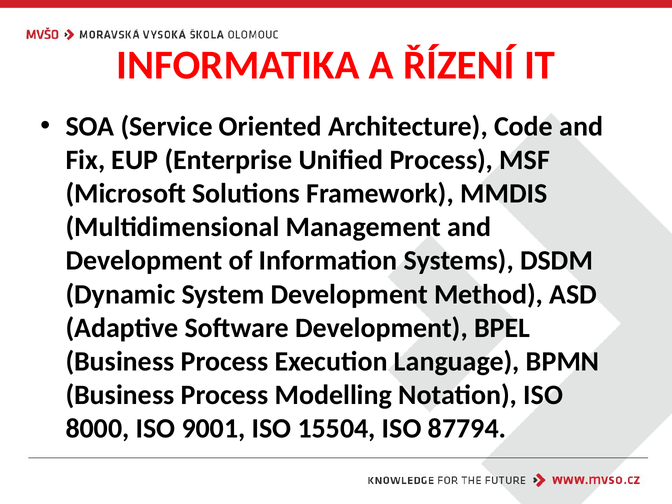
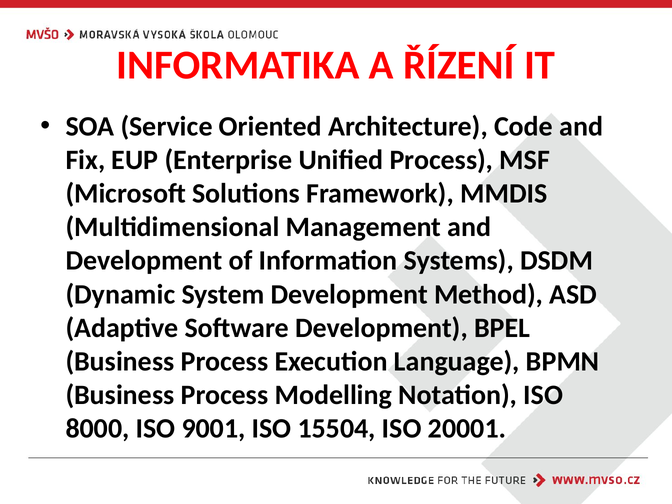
87794: 87794 -> 20001 (467, 429)
